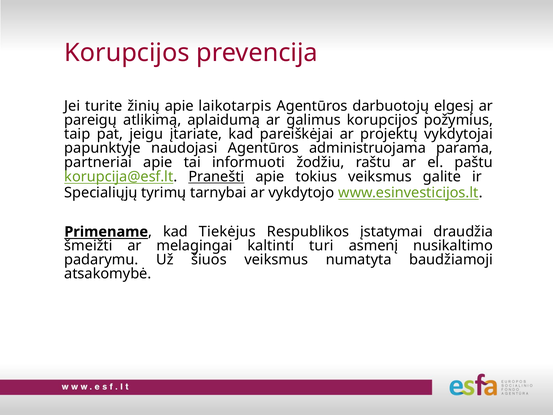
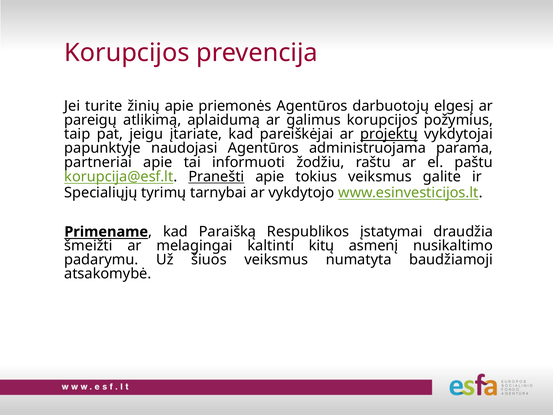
laikotarpis: laikotarpis -> priemonės (235, 106)
projektų underline: none -> present (389, 134)
Tiekėjus: Tiekėjus -> Paraišką (228, 232)
turi: turi -> kitų (322, 246)
